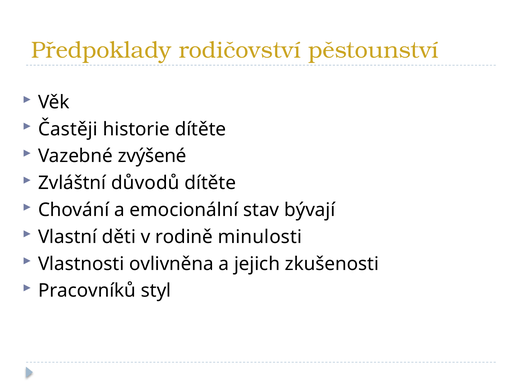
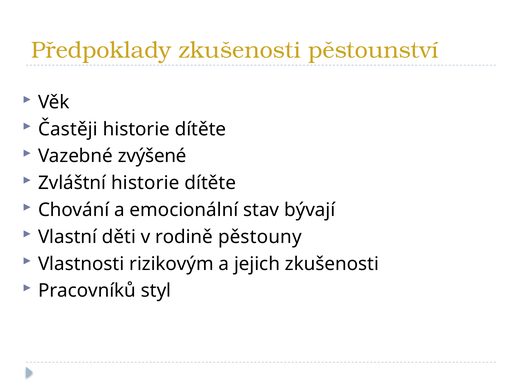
Předpoklady rodičovství: rodičovství -> zkušenosti (240, 50)
Zvláštní důvodů: důvodů -> historie (145, 183)
minulosti: minulosti -> pěstouny (260, 237)
ovlivněna: ovlivněna -> rizikovým (171, 264)
